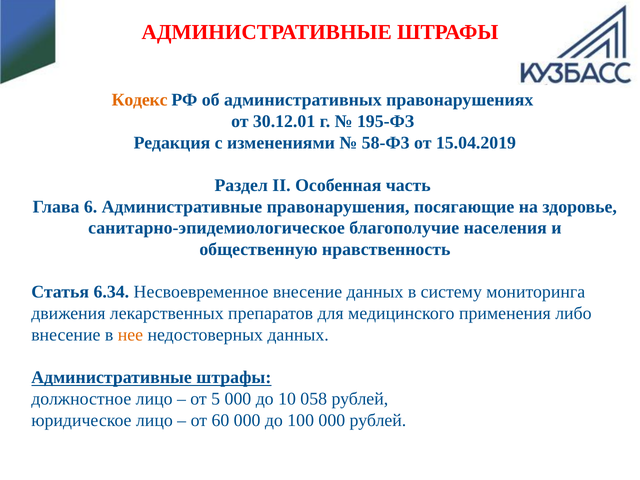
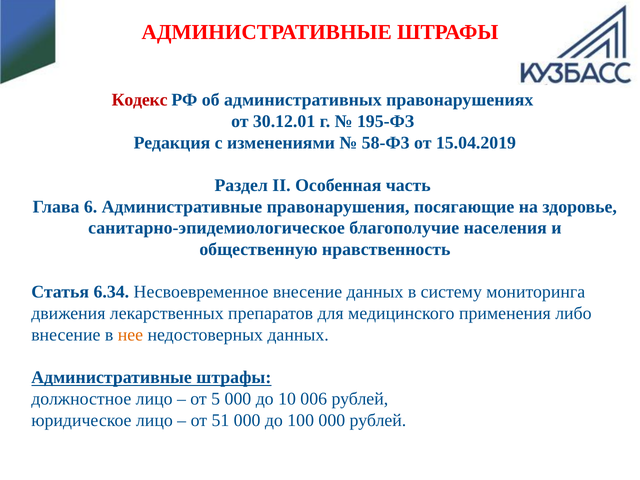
Кодекс colour: orange -> red (140, 100)
058: 058 -> 006 (314, 399)
60: 60 -> 51 (220, 420)
